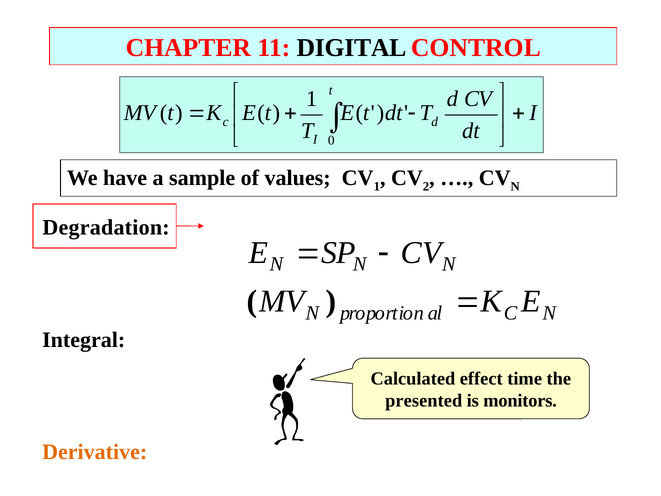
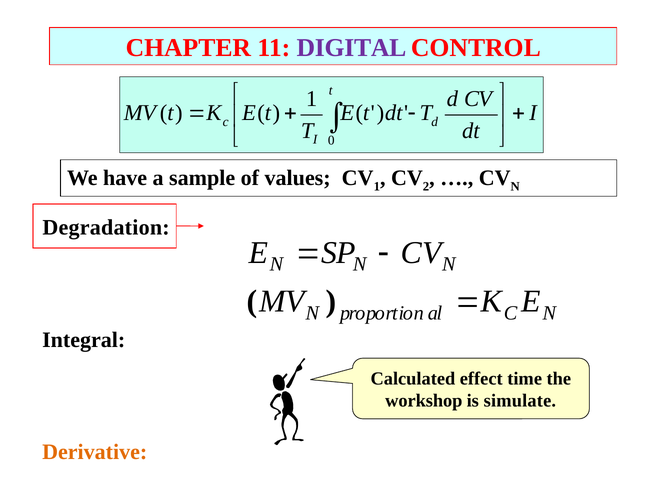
DIGITAL colour: black -> purple (351, 48)
presented: presented -> workshop (424, 401)
monitors: monitors -> simulate (520, 401)
